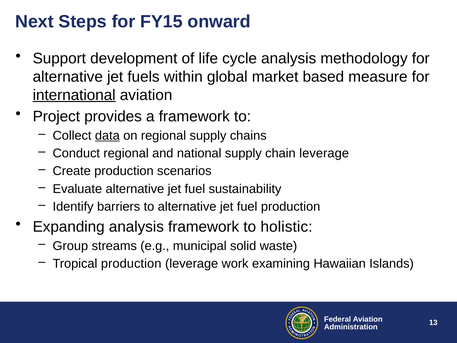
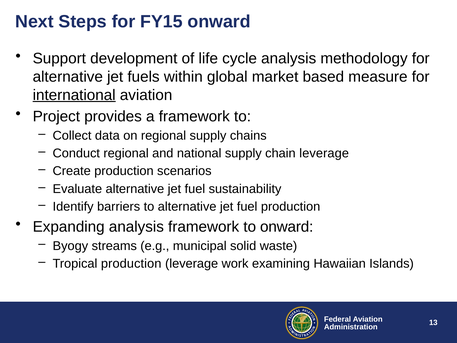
data underline: present -> none (107, 135)
to holistic: holistic -> onward (287, 227)
Group: Group -> Byogy (70, 246)
